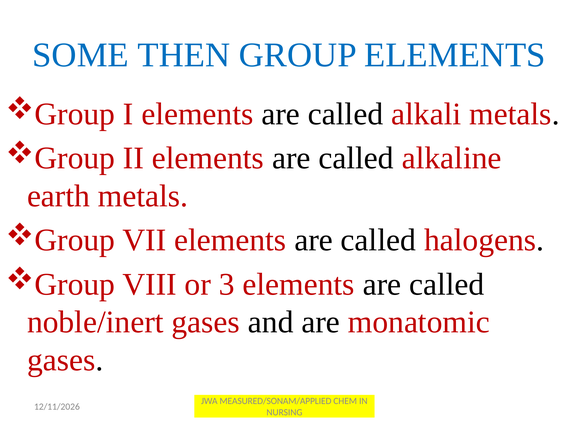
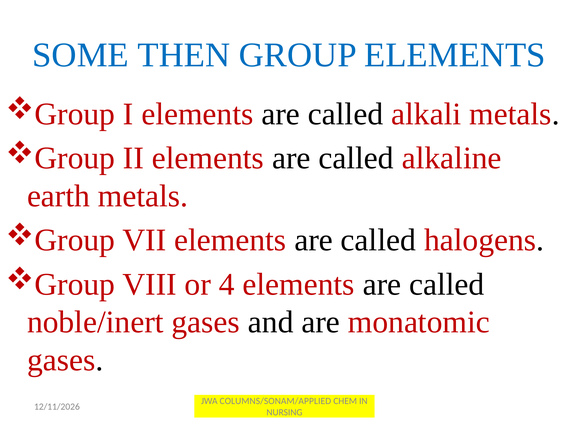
3: 3 -> 4 (227, 285)
MEASURED/SONAM/APPLIED: MEASURED/SONAM/APPLIED -> COLUMNS/SONAM/APPLIED (275, 402)
